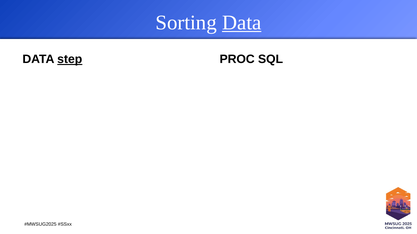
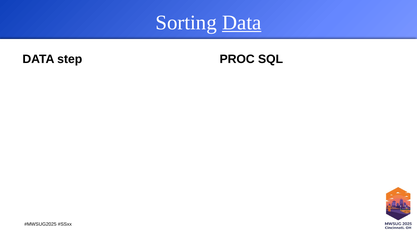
step underline: present -> none (70, 59)
